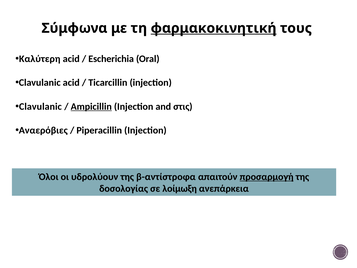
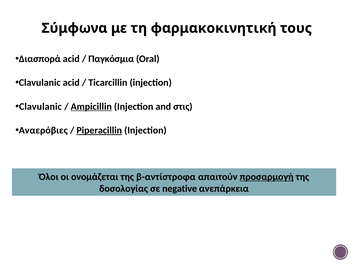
φαρμακοκινητική underline: present -> none (214, 28)
Καλύτερη: Καλύτερη -> Διασπορά (40, 59)
Escherichia: Escherichia -> Παγκόσμια (111, 59)
Piperacillin underline: none -> present (99, 130)
υδρολύουν: υδρολύουν -> ονομάζεται (95, 177)
λοίμωξη: λοίμωξη -> negative (180, 189)
